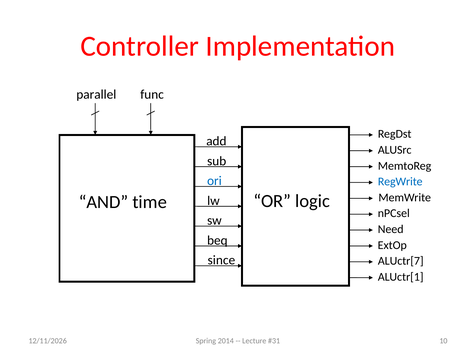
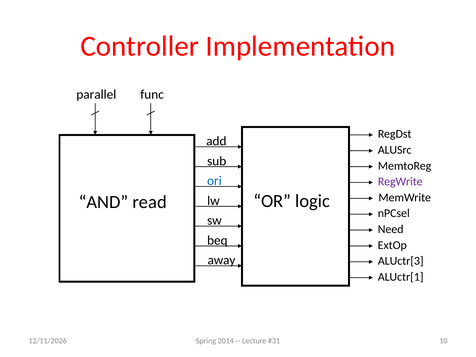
RegWrite colour: blue -> purple (400, 182)
time: time -> read (150, 202)
since: since -> away (221, 260)
ALUctr[7: ALUctr[7 -> ALUctr[3 (401, 261)
